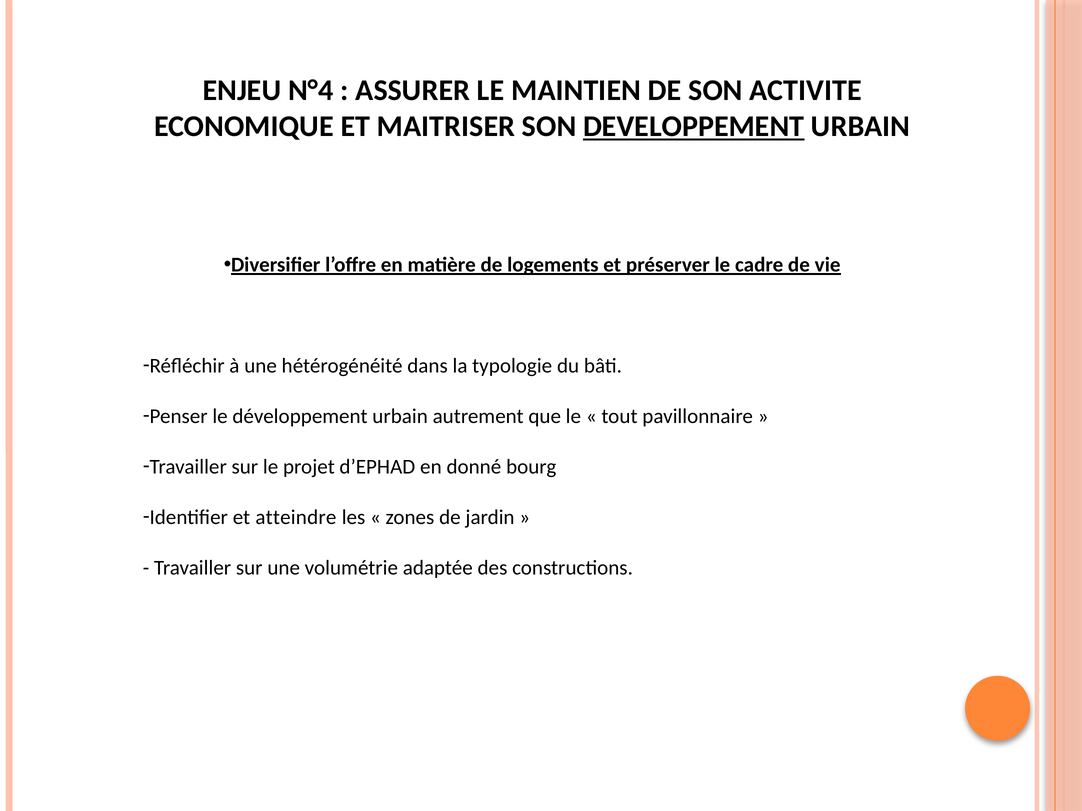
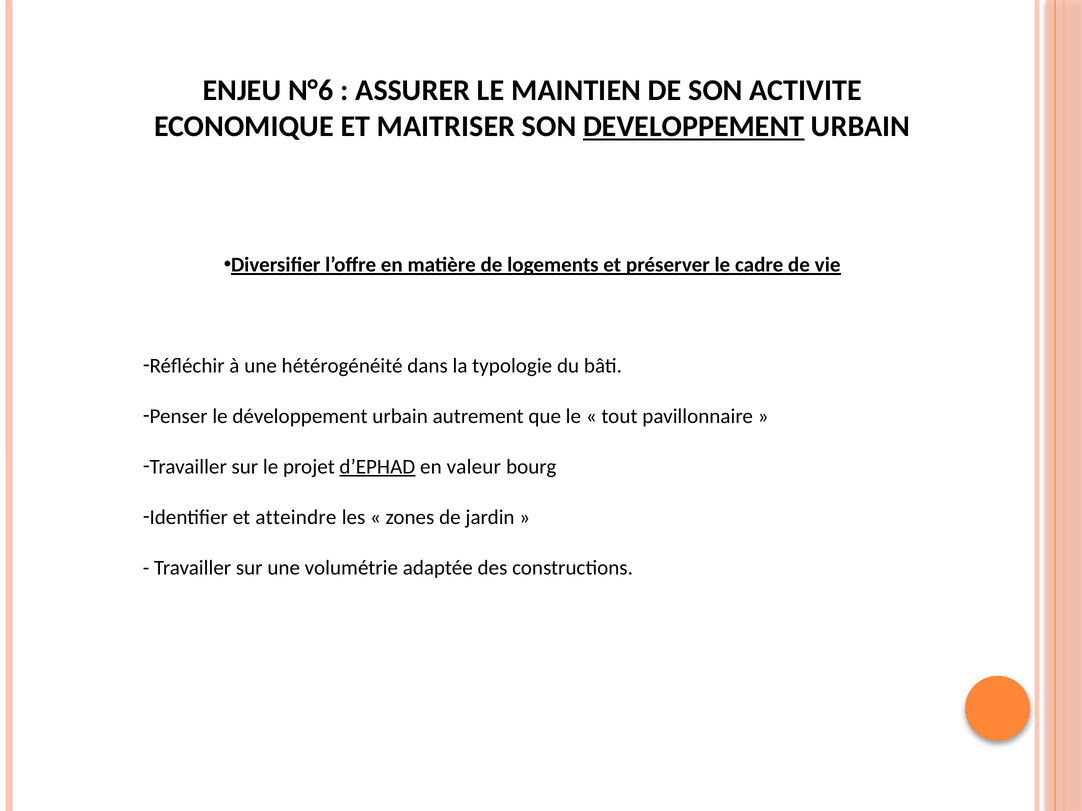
N°4: N°4 -> N°6 (311, 90)
d’EPHAD underline: none -> present (377, 467)
donné: donné -> valeur (474, 467)
